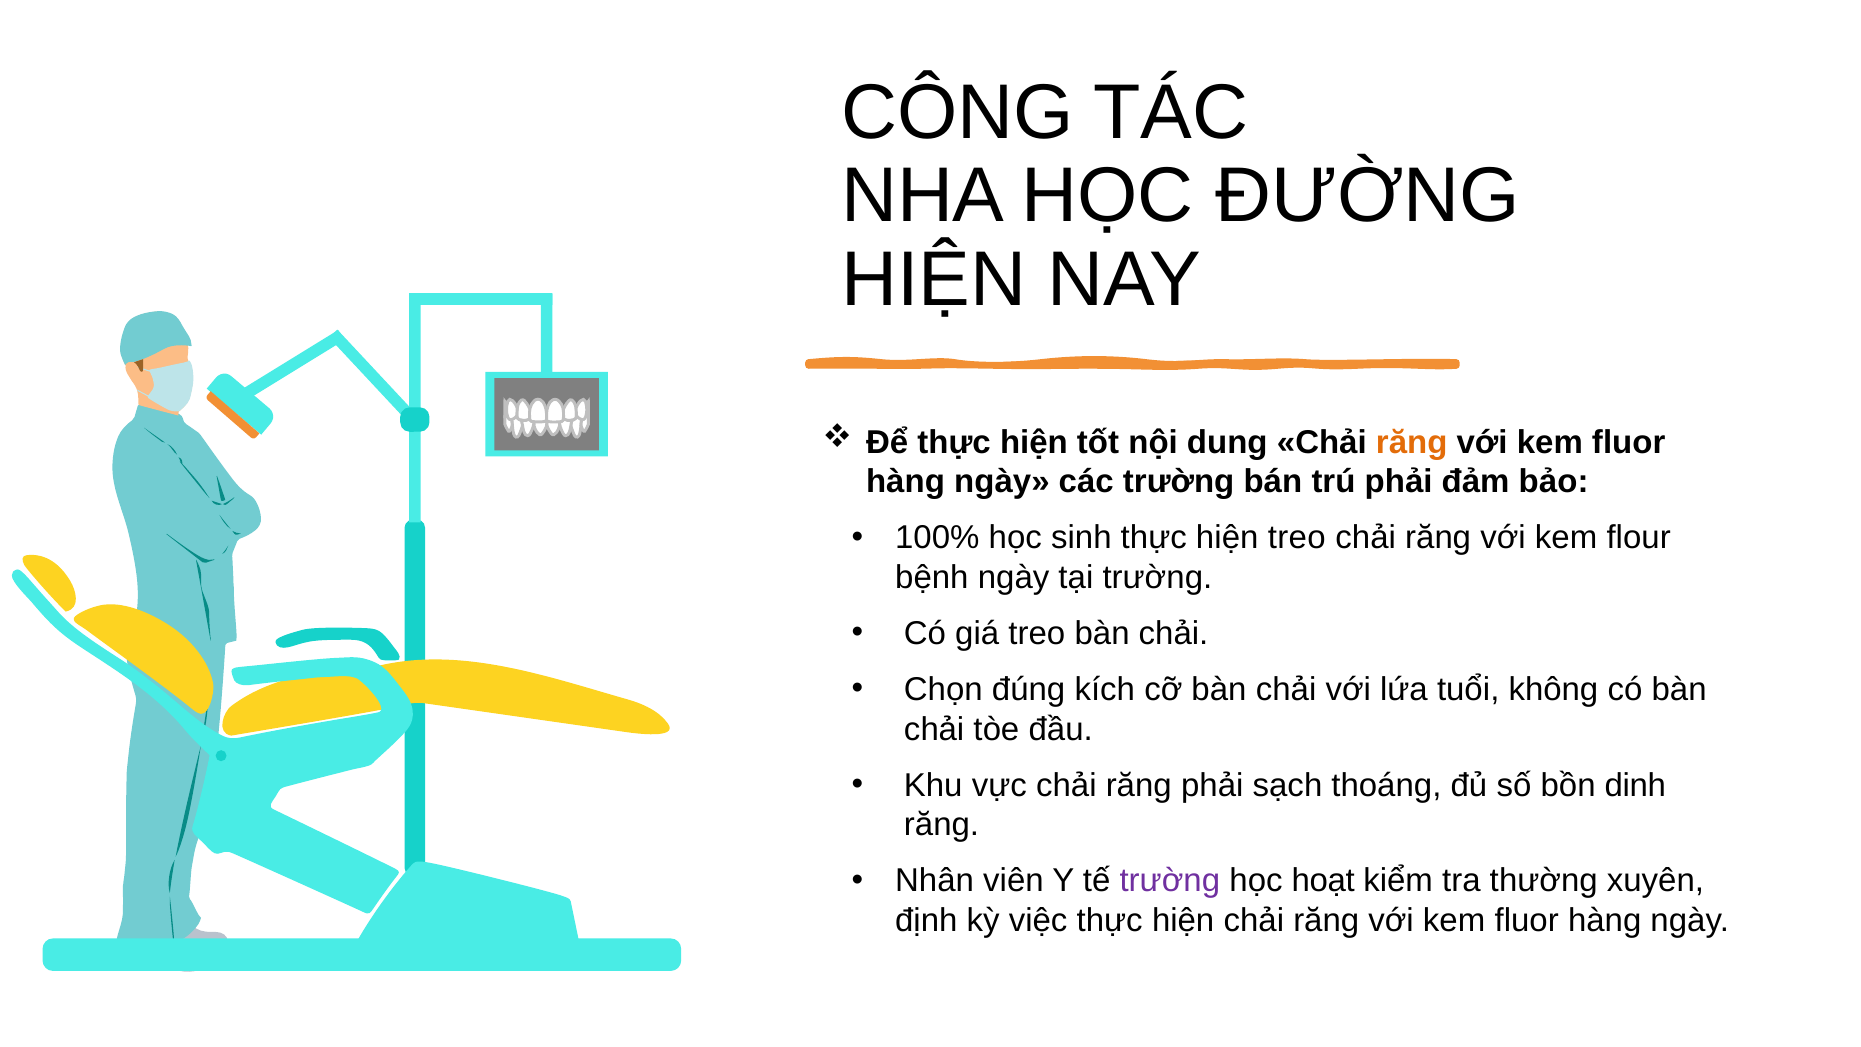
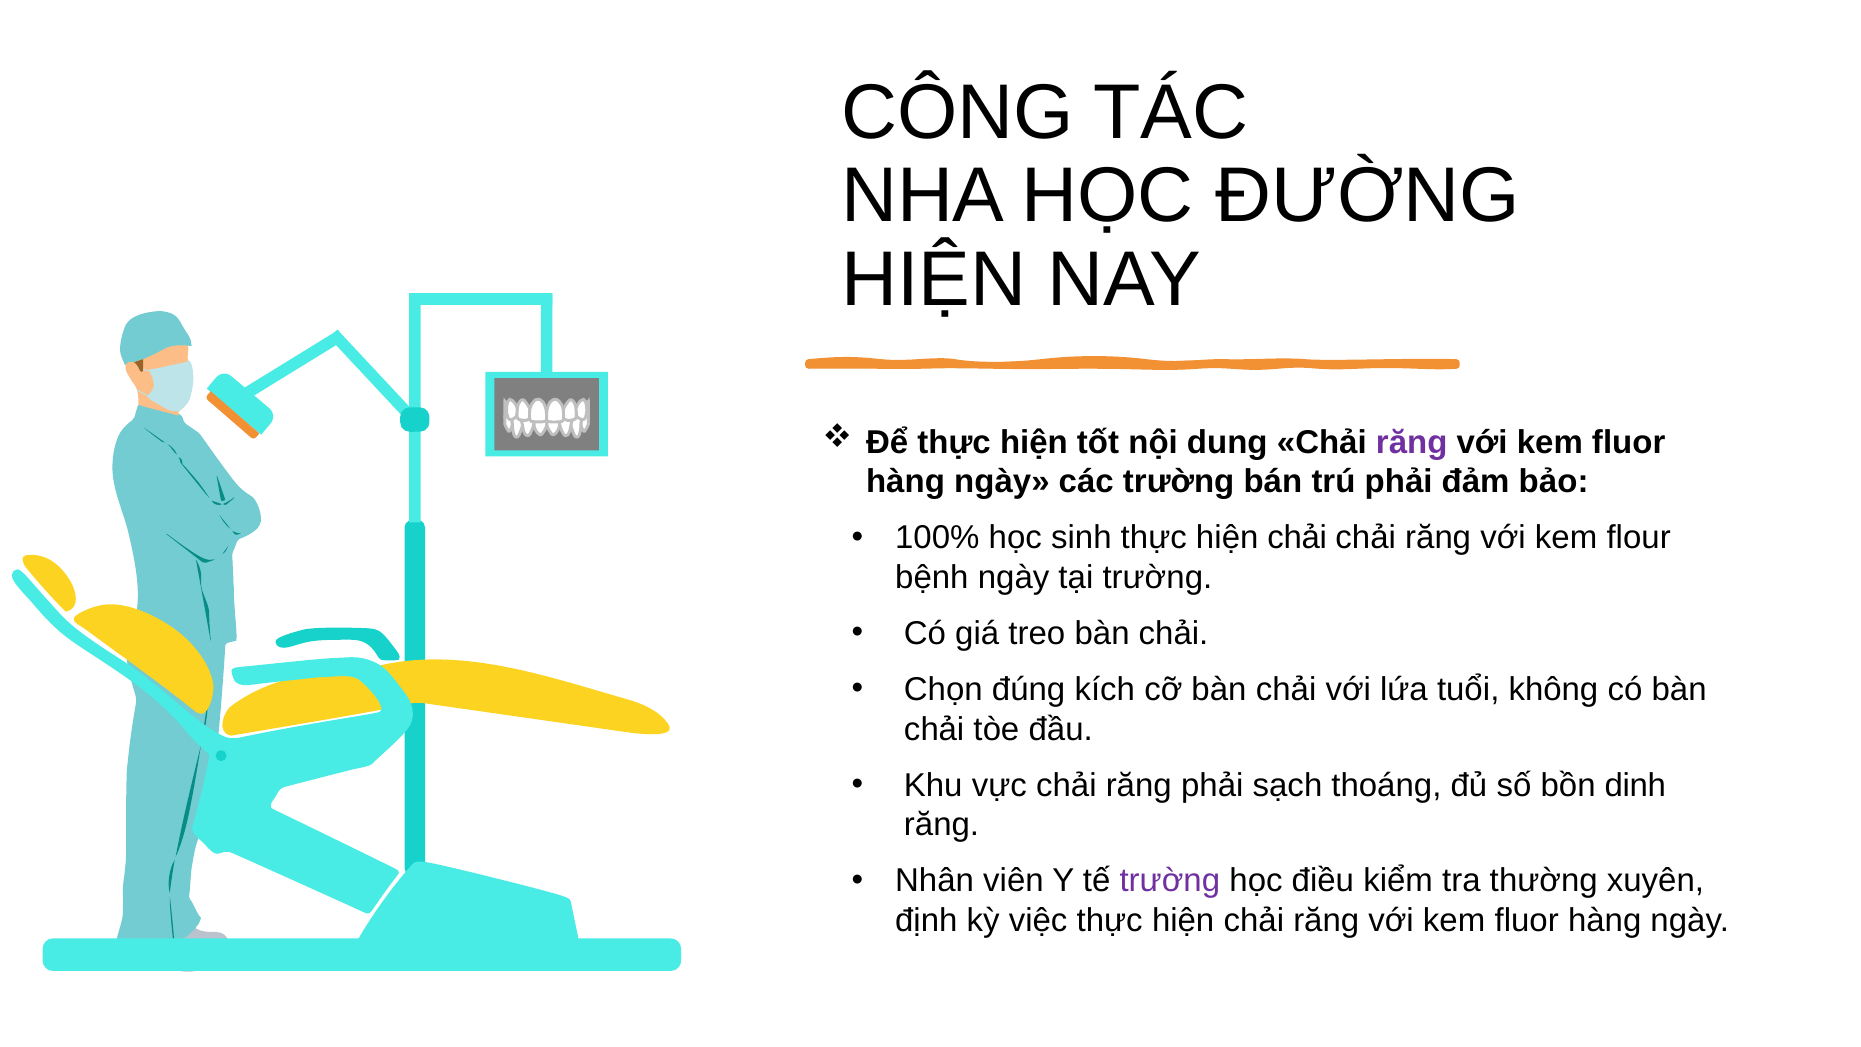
răng colour: orange -> purple (1412, 442)
sinh thực hiện treo: treo -> chải (1297, 538)
hoạt: hoạt -> điều (1323, 881)
